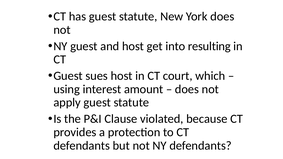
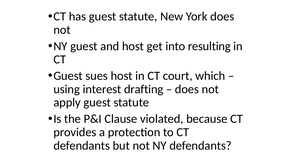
amount: amount -> drafting (144, 89)
